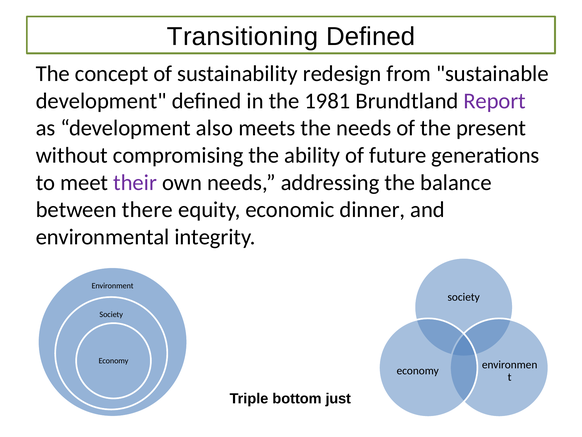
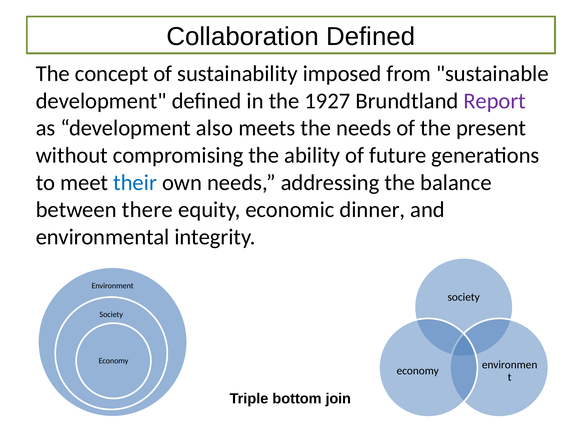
Transitioning: Transitioning -> Collaboration (243, 37)
redesign: redesign -> imposed (342, 74)
1981: 1981 -> 1927 (327, 101)
their colour: purple -> blue (135, 182)
just: just -> join (338, 398)
